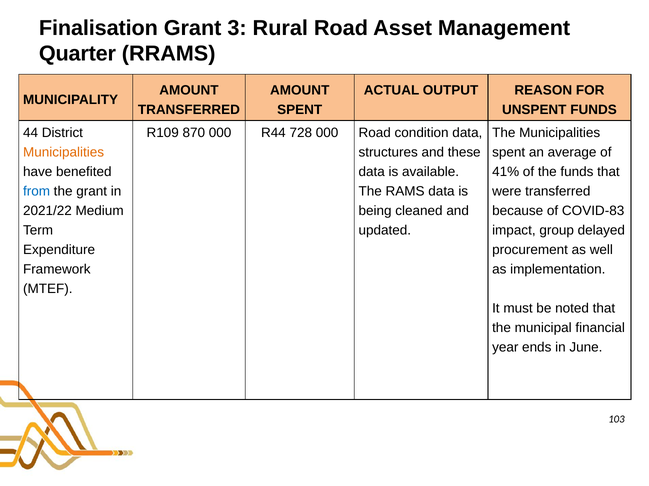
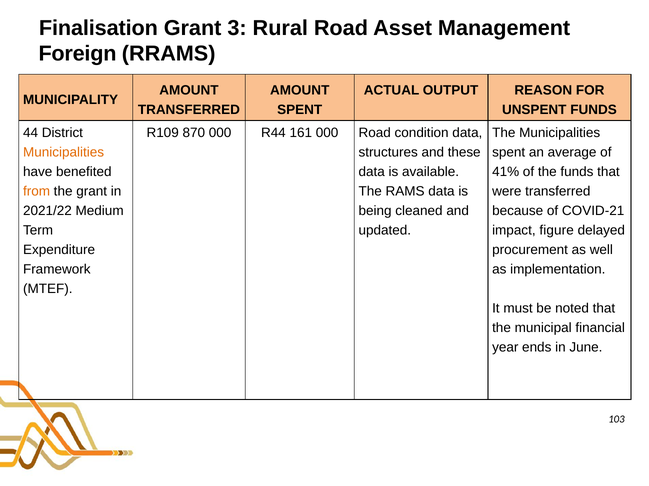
Quarter: Quarter -> Foreign (77, 54)
728: 728 -> 161 (301, 133)
from colour: blue -> orange (37, 192)
COVID-83: COVID-83 -> COVID-21 (593, 211)
group: group -> figure (557, 231)
